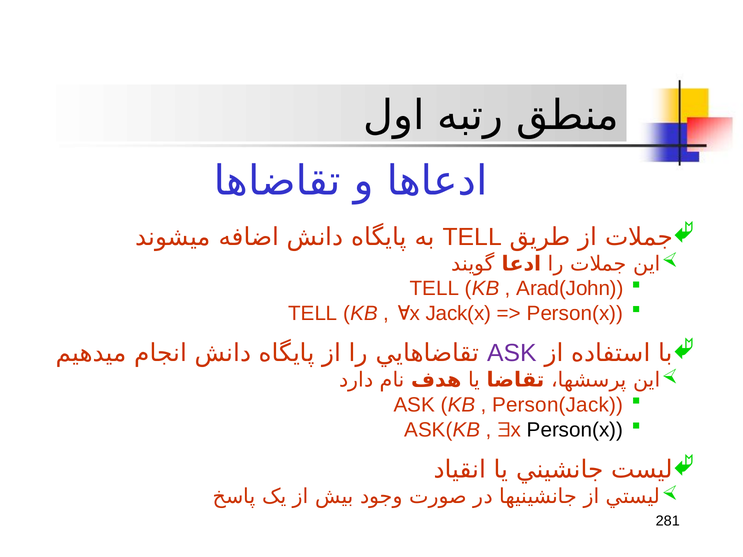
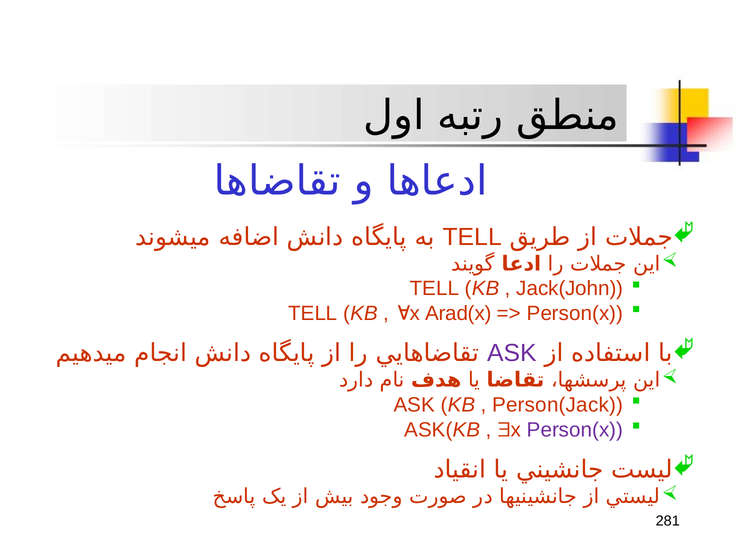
Arad(John: Arad(John -> Jack(John (570, 289)
Jack(x: Jack(x -> Arad(x (458, 313)
Person(x colour: black -> purple (575, 430)
